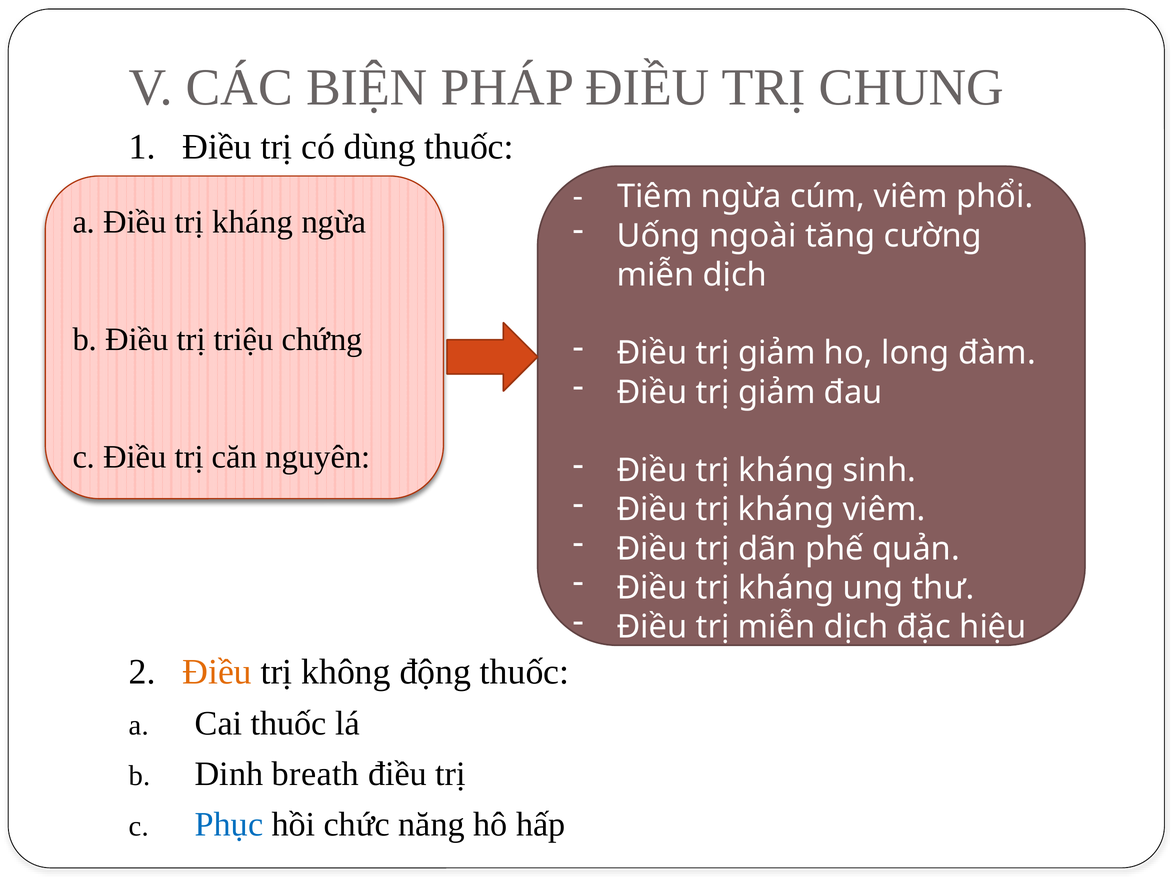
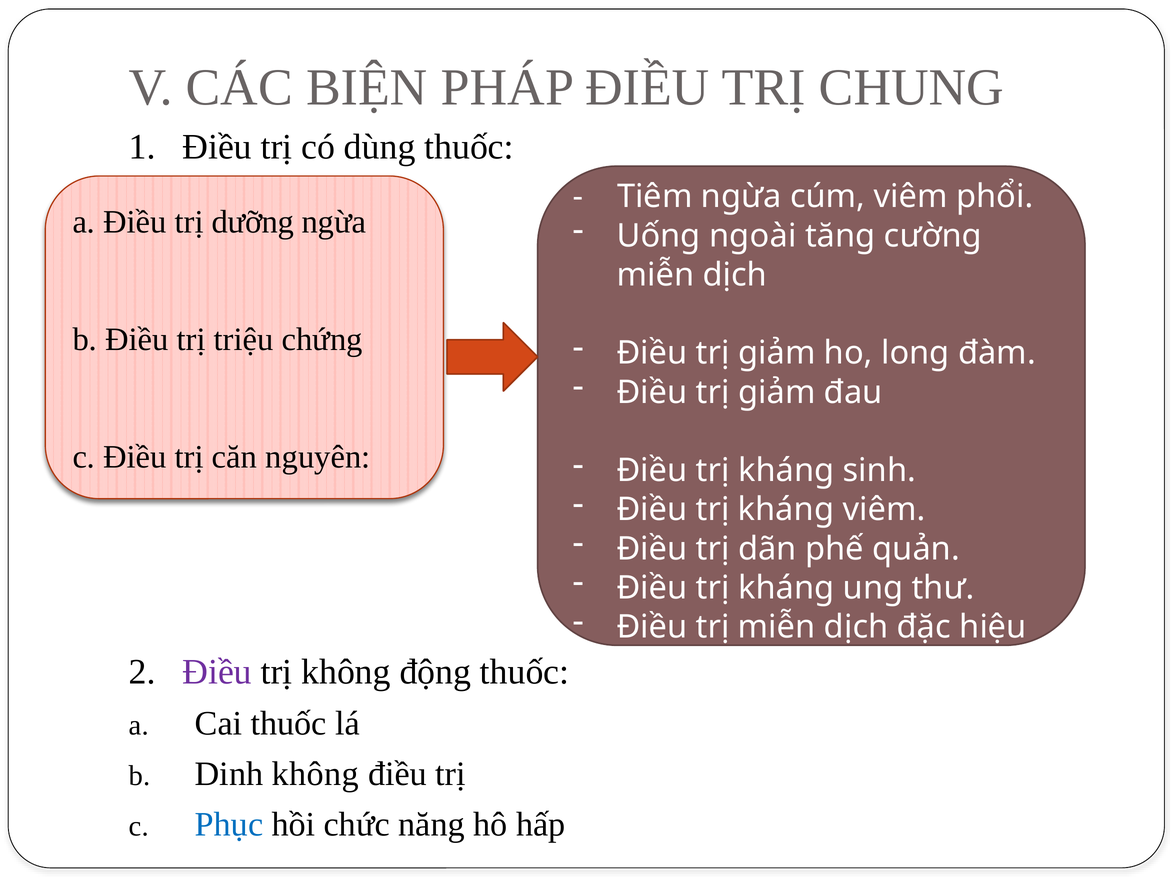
trị kháng: kháng -> dưỡng (253, 222)
Điều colour: orange -> purple (217, 672)
Dinh breath: breath -> không (315, 774)
